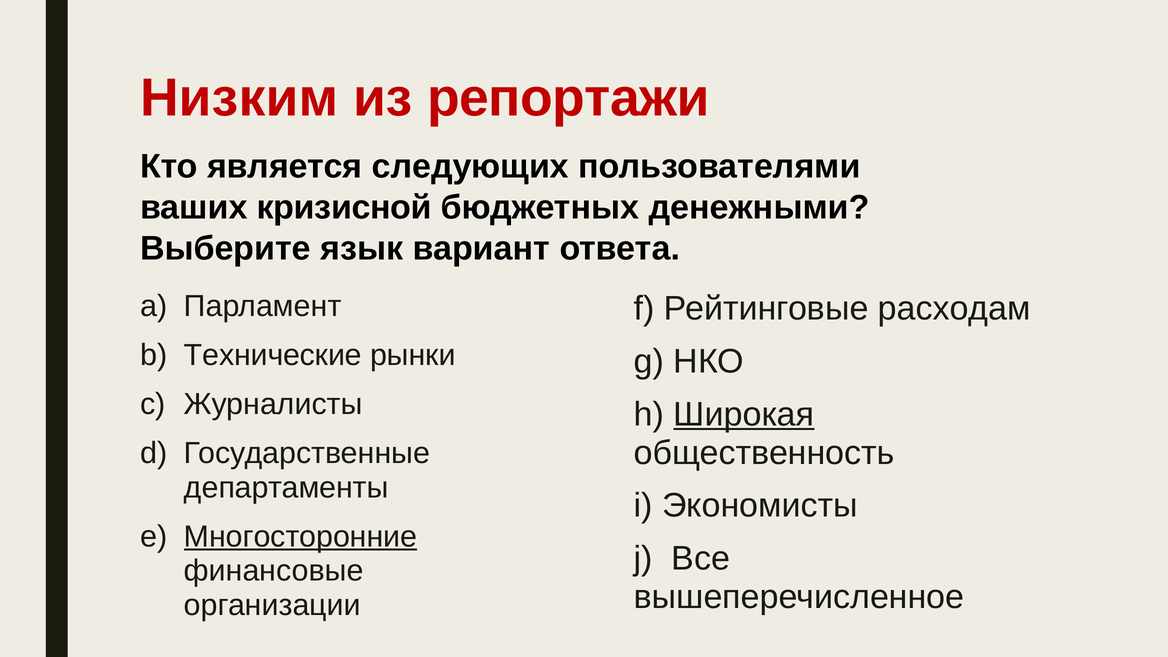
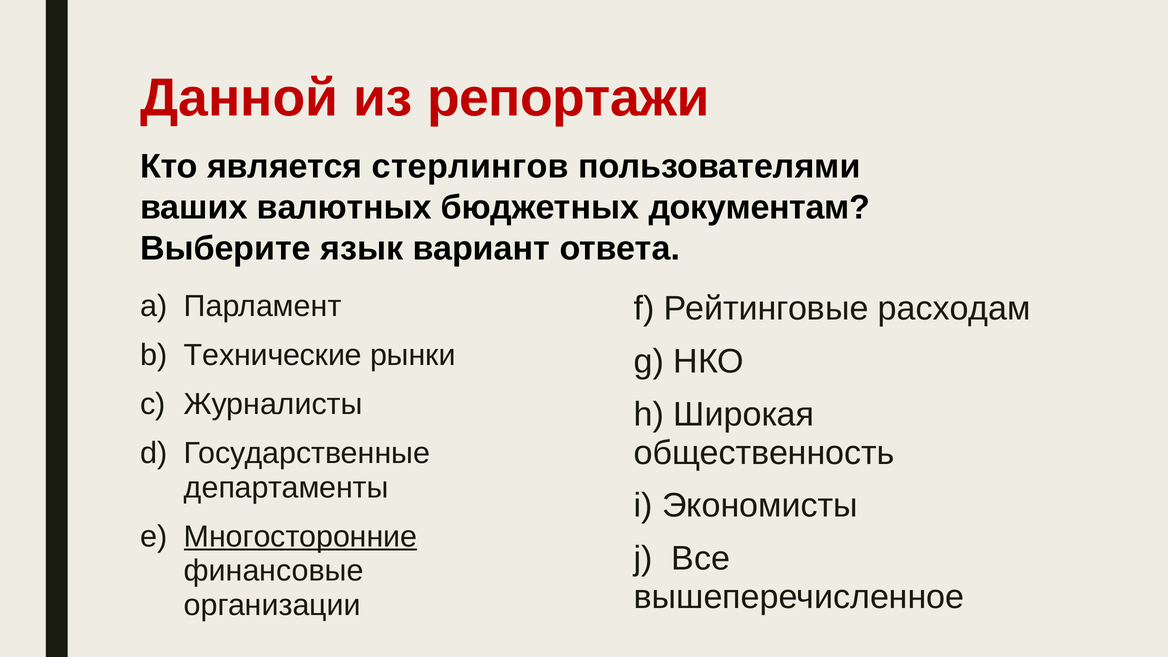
Низким: Низким -> Данной (239, 98)
следующих: следующих -> стерлингов (470, 167)
кризисной: кризисной -> валютных (344, 207)
денежными: денежными -> документам (759, 207)
Широкая underline: present -> none (744, 414)
